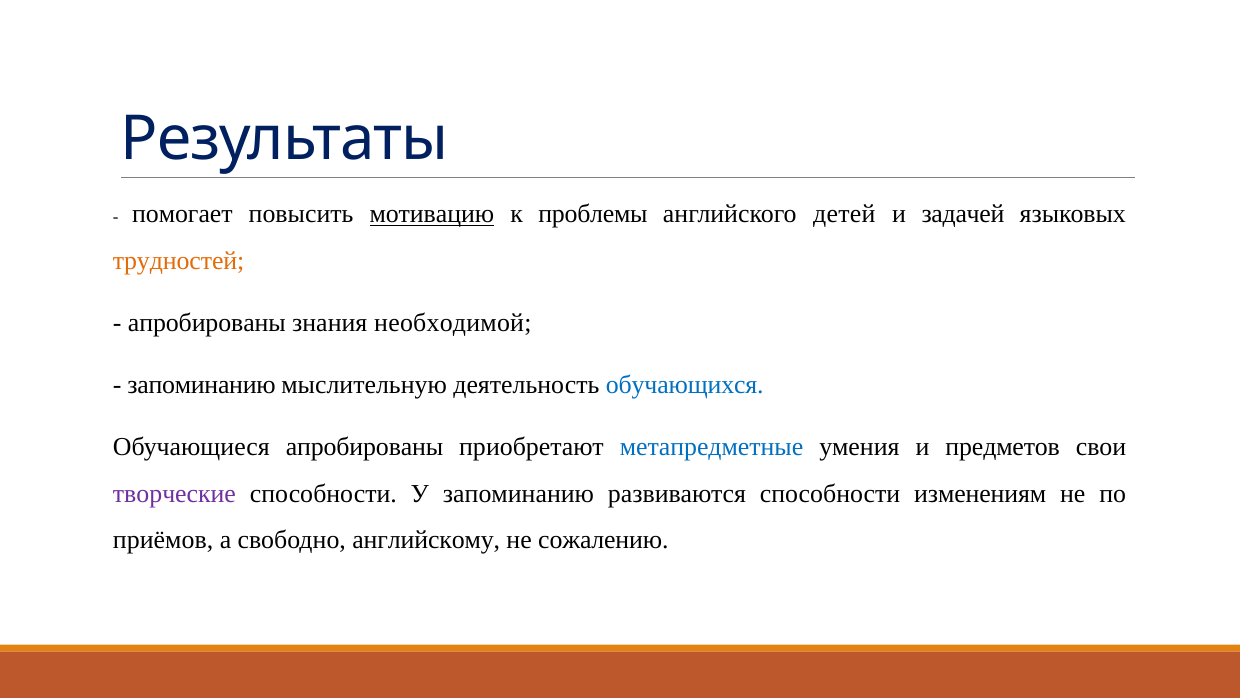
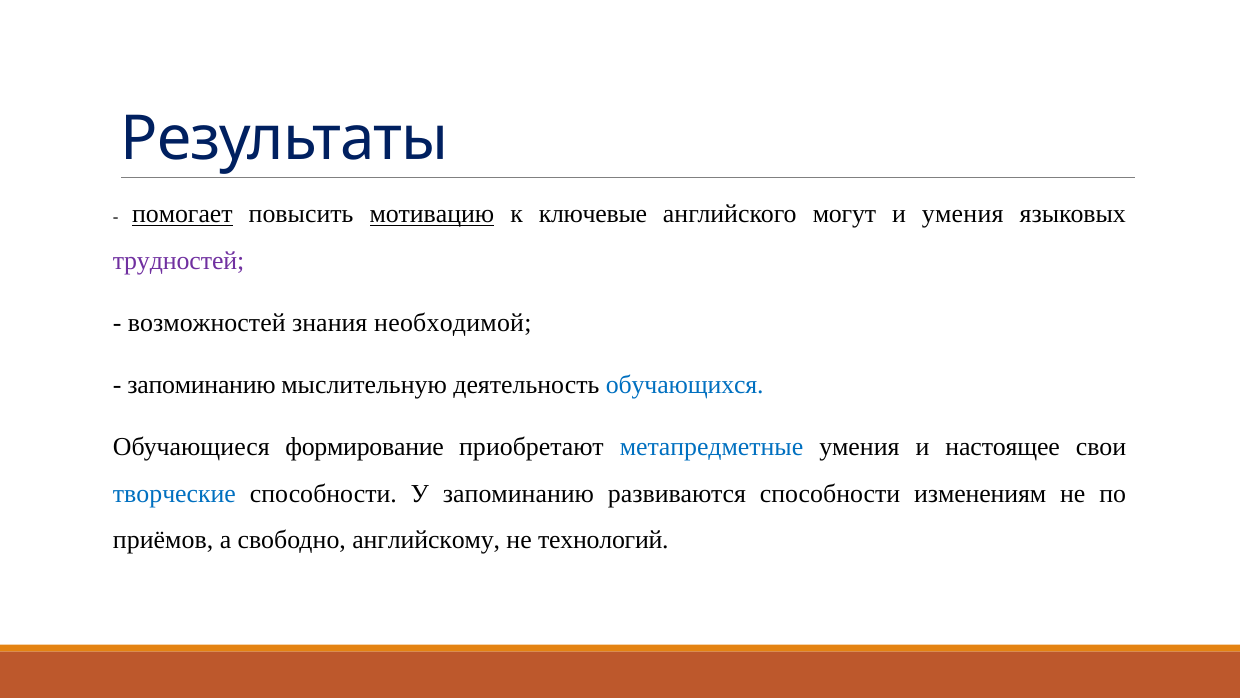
помогает underline: none -> present (182, 214)
проблемы: проблемы -> ключевые (593, 214)
детей: детей -> могут (844, 214)
и задачей: задачей -> умения (963, 214)
трудностей colour: orange -> purple (179, 261)
апробированы: апробированы -> возможностей (207, 323)
Обучающиеся апробированы: апробированы -> формирование (365, 447)
предметов: предметов -> настоящее (1003, 447)
творческие colour: purple -> blue (174, 493)
сожалению: сожалению -> технологий (603, 540)
